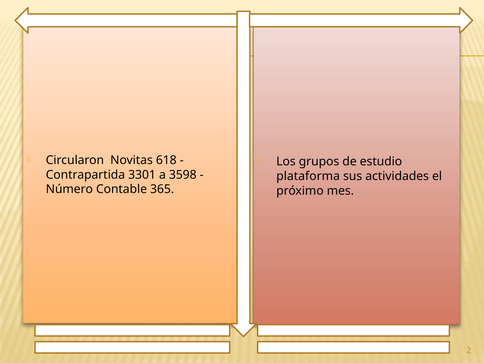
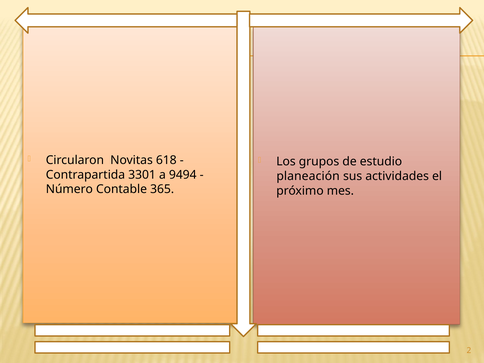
3598: 3598 -> 9494 (183, 175)
plataforma: plataforma -> planeación (308, 176)
